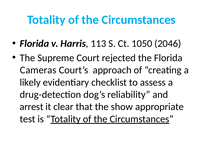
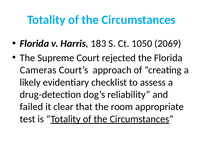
113: 113 -> 183 (98, 43)
2046: 2046 -> 2069 (168, 43)
arrest: arrest -> failed (31, 106)
show: show -> room (122, 106)
